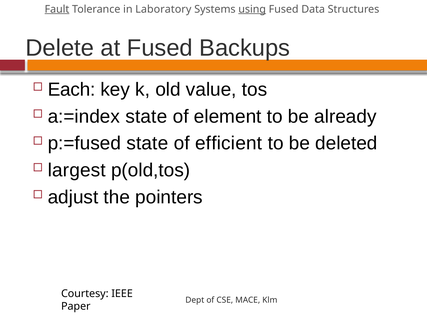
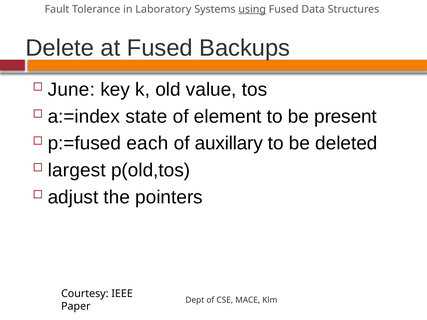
Fault underline: present -> none (57, 9)
Each: Each -> June (71, 90)
already: already -> present (346, 117)
p:=fused state: state -> each (147, 143)
efficient: efficient -> auxillary (229, 143)
